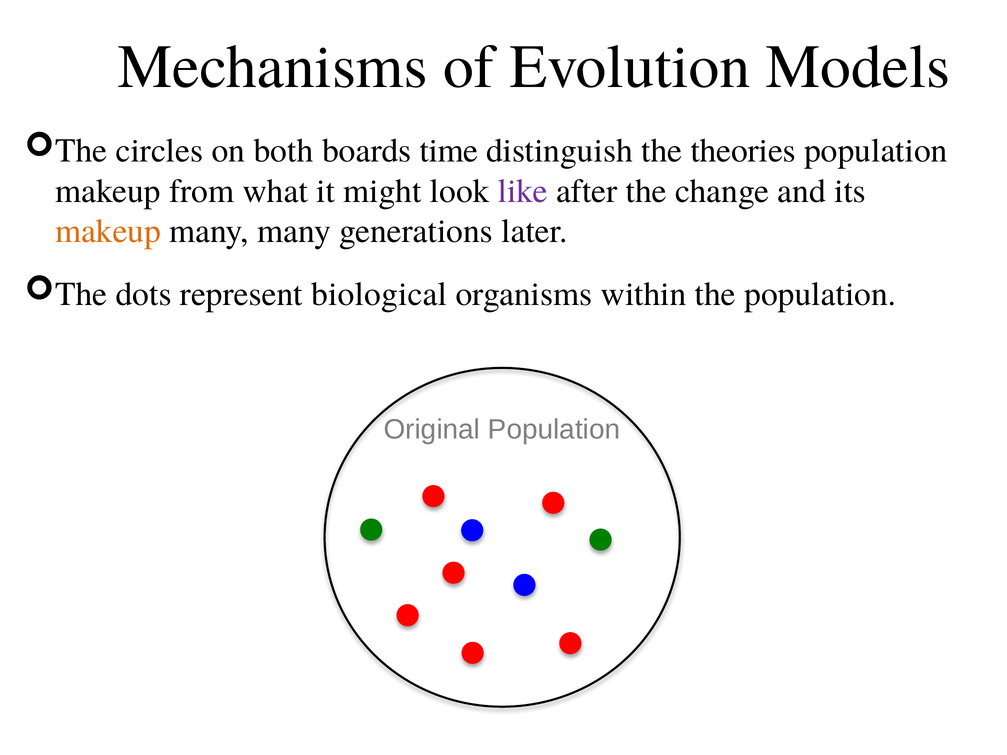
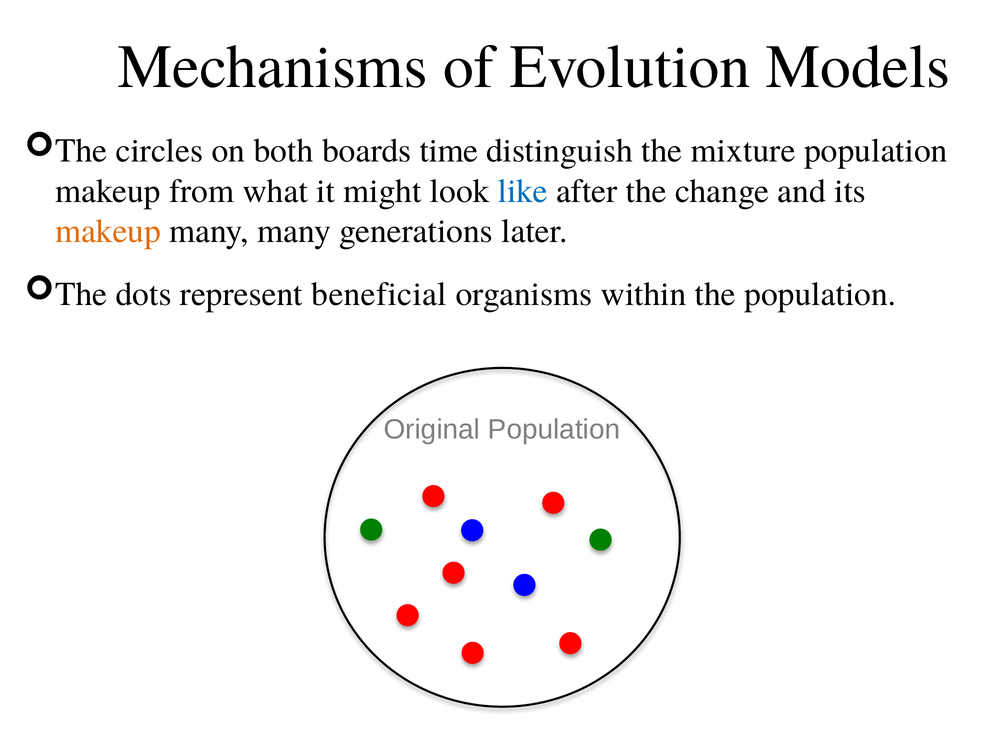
theories: theories -> mixture (743, 151)
like colour: purple -> blue (523, 191)
biological: biological -> beneficial (379, 294)
